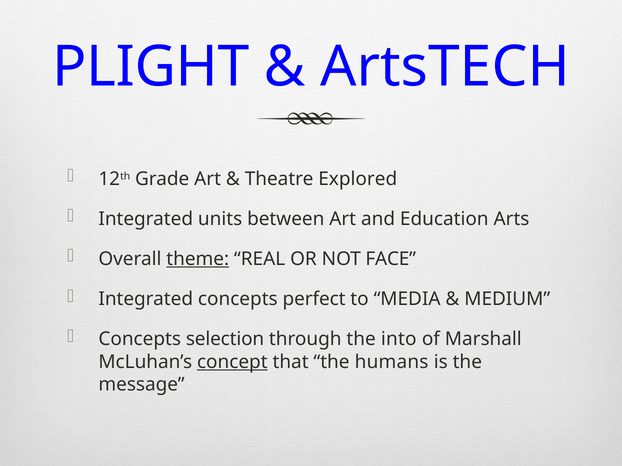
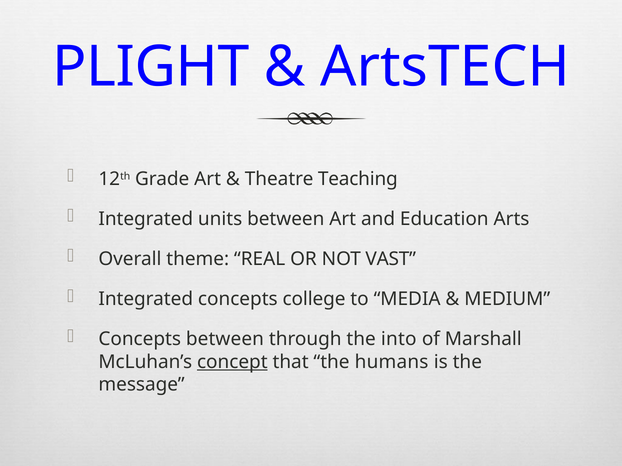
Explored: Explored -> Teaching (358, 179)
theme underline: present -> none (198, 259)
FACE: FACE -> VAST (391, 259)
perfect: perfect -> college (314, 299)
Concepts selection: selection -> between (225, 339)
